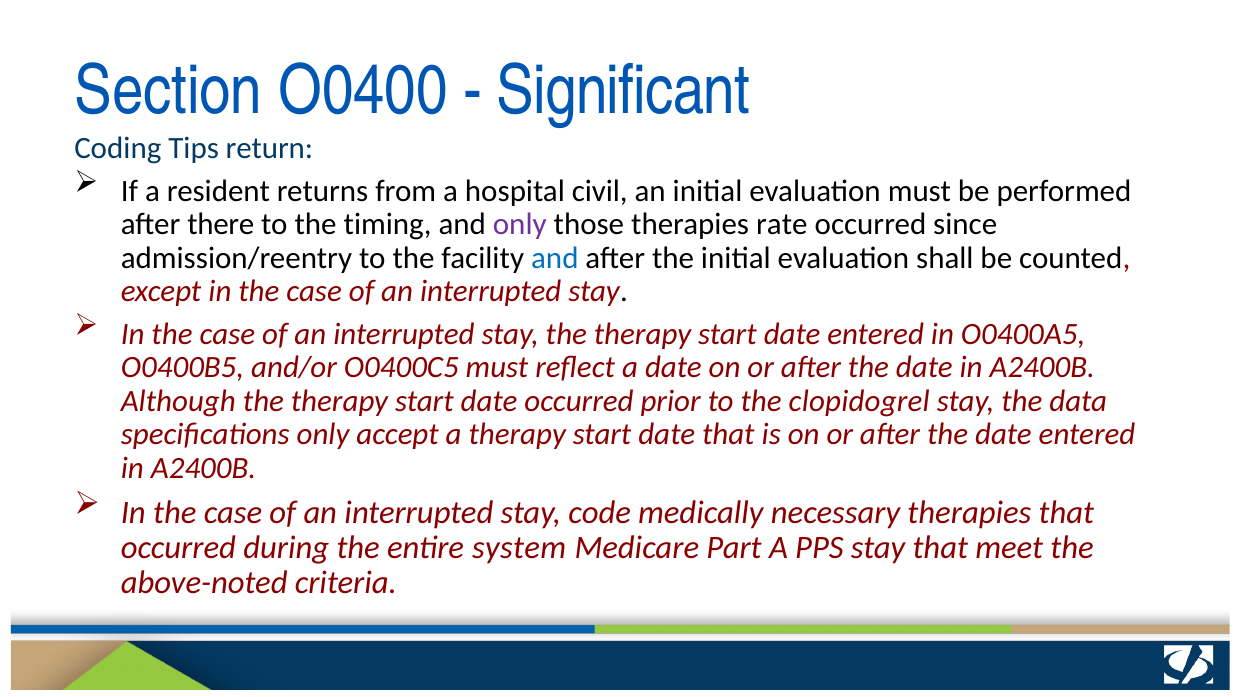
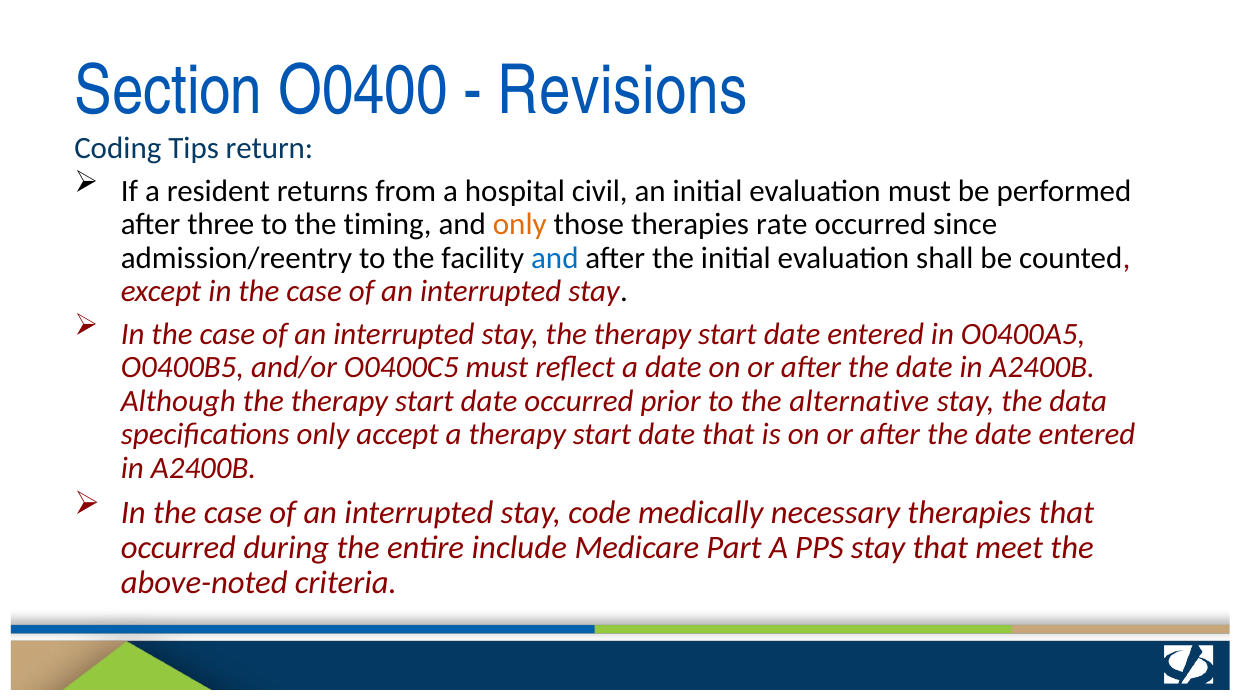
Significant: Significant -> Revisions (623, 91)
there: there -> three (221, 225)
only colour: purple -> orange (520, 225)
clopidogrel: clopidogrel -> alternative (859, 401)
system: system -> include (519, 548)
